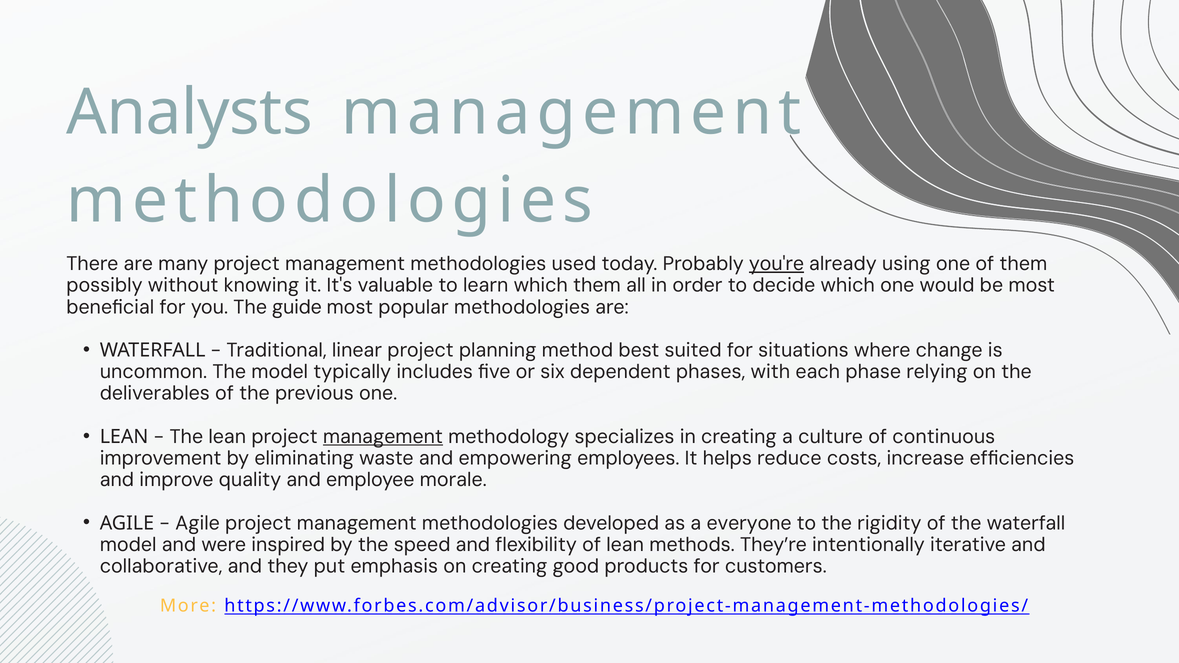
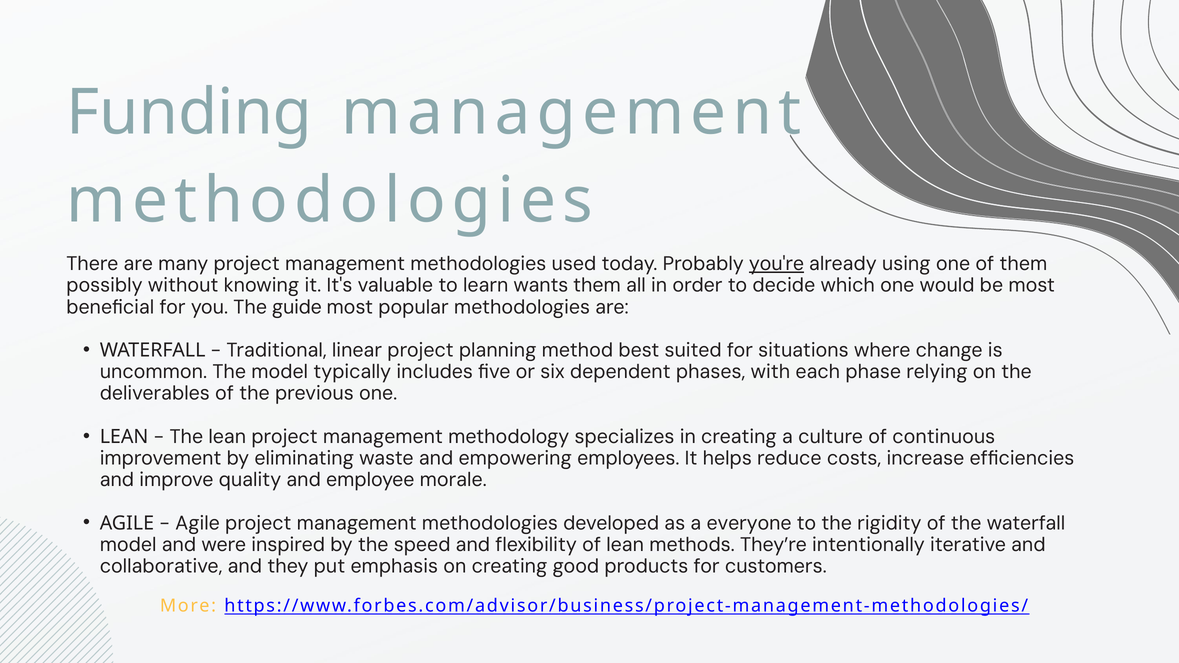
Analysts: Analysts -> Funding (189, 113)
learn which: which -> wants (541, 286)
management underline: present -> none (383, 437)
